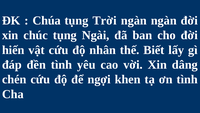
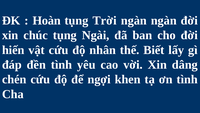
Chúa: Chúa -> Hoàn (47, 20)
